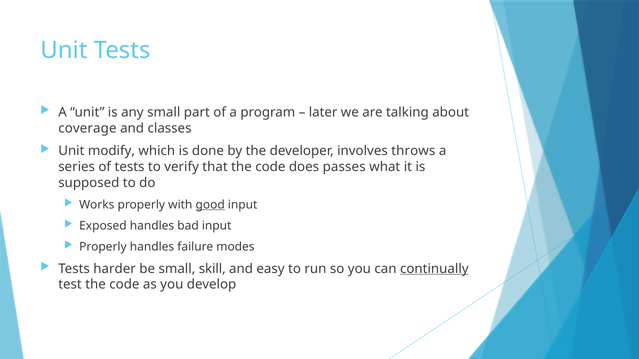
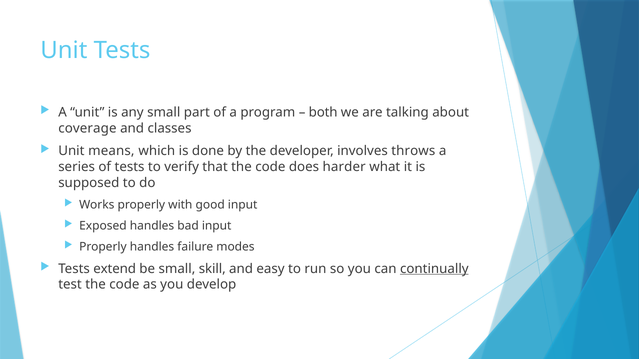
later: later -> both (323, 113)
modify: modify -> means (111, 151)
passes: passes -> harder (344, 167)
good underline: present -> none (210, 205)
harder: harder -> extend (115, 269)
